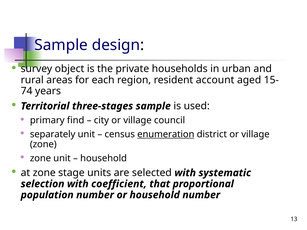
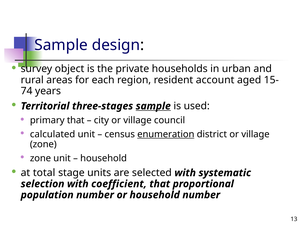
sample underline: none -> present (153, 106)
primary find: find -> that (76, 121)
separately: separately -> calculated (53, 134)
at zone: zone -> total (44, 173)
